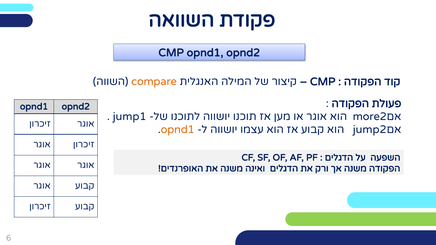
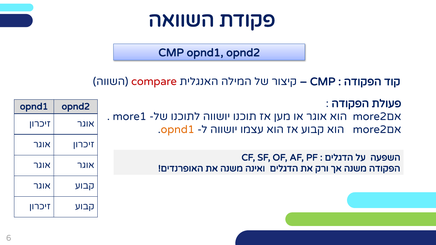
compare colour: orange -> red (154, 82)
jump1: jump1 -> more1 (130, 117)
jump2: jump2 -> more2 (370, 130)
